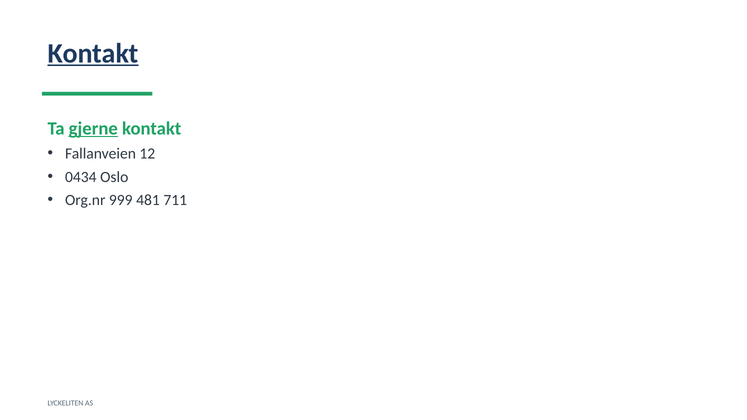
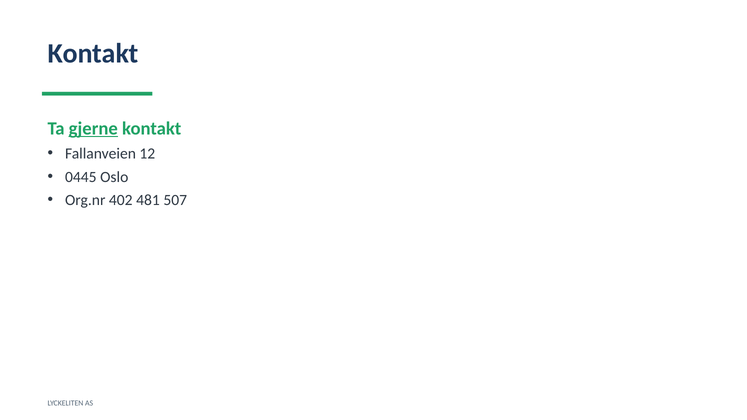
Kontakt underline: present -> none (93, 53)
0434: 0434 -> 0445 (81, 177)
999: 999 -> 402 (121, 200)
711: 711 -> 507 (175, 200)
